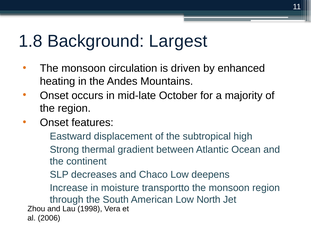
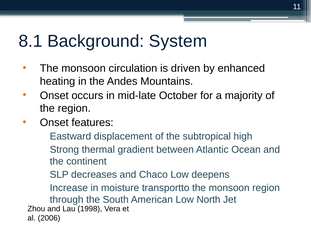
1.8: 1.8 -> 8.1 (31, 41)
Largest: Largest -> System (178, 41)
